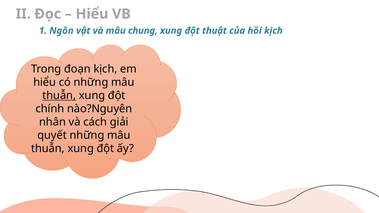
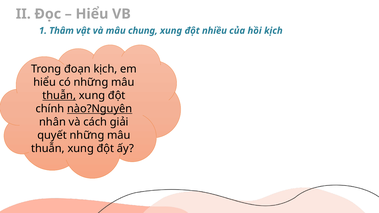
Ngôn: Ngôn -> Thâm (62, 31)
thuật: thuật -> nhiều (214, 31)
nào?Nguyên underline: none -> present (100, 109)
